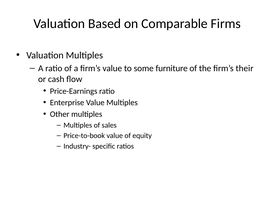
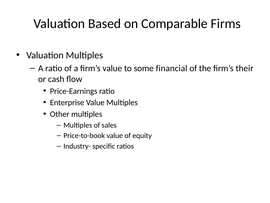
furniture: furniture -> financial (172, 68)
